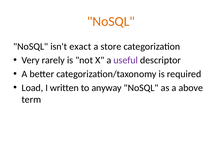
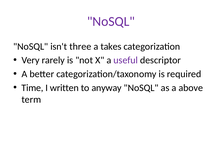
NoSQL colour: orange -> purple (111, 21)
exact: exact -> three (80, 47)
store: store -> takes (111, 47)
Load: Load -> Time (32, 88)
